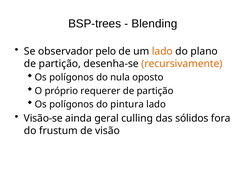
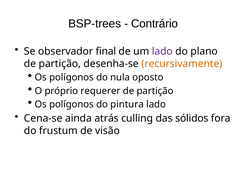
Blending: Blending -> Contrário (155, 24)
pelo: pelo -> final (106, 51)
lado colour: orange -> purple (162, 51)
Visão-se: Visão-se -> Cena-se (43, 118)
geral: geral -> atrás (107, 118)
